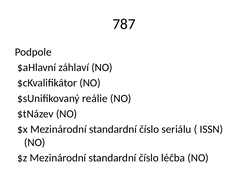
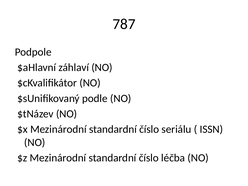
reálie: reálie -> podle (95, 98)
